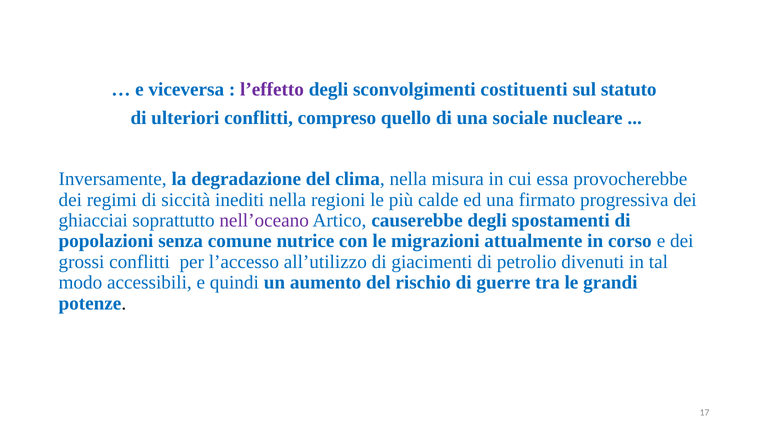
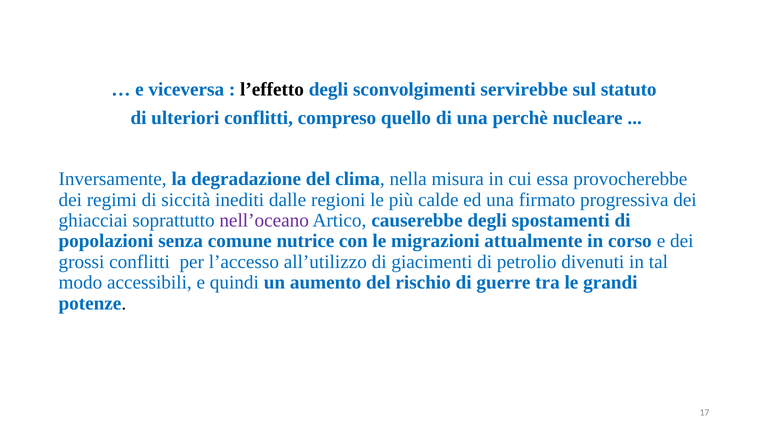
l’effetto colour: purple -> black (272, 89)
costituenti: costituenti -> servirebbe (524, 89)
sociale: sociale -> perchè (520, 118)
inediti nella: nella -> dalle (288, 200)
